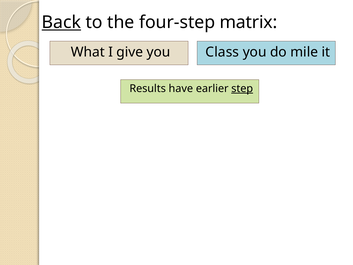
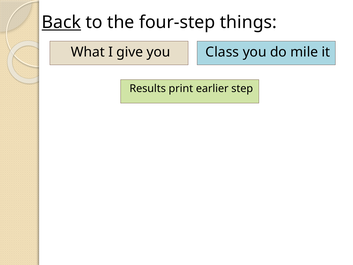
matrix: matrix -> things (248, 22)
have: have -> print (181, 88)
step underline: present -> none (242, 88)
